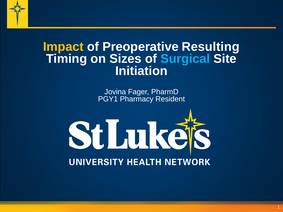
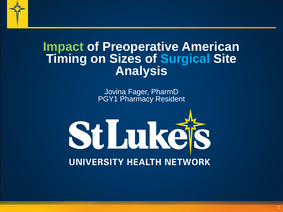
Impact colour: yellow -> light green (63, 47)
Resulting: Resulting -> American (211, 47)
Initiation: Initiation -> Analysis (141, 71)
